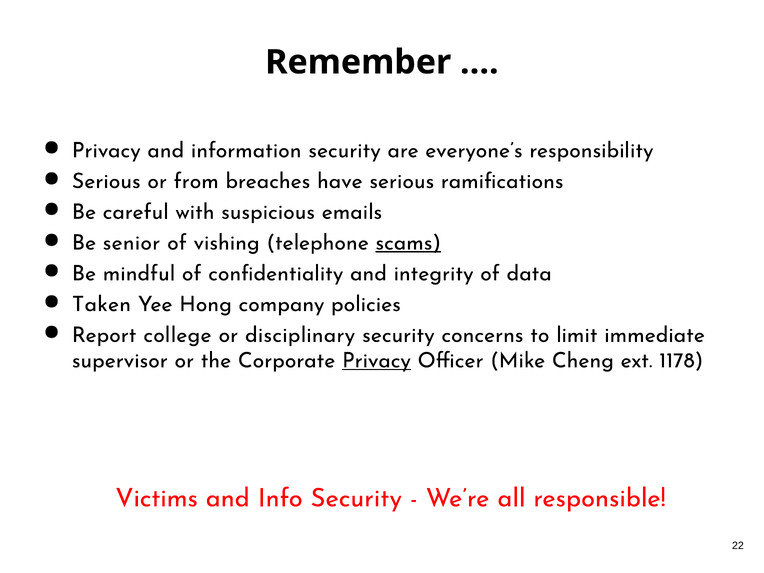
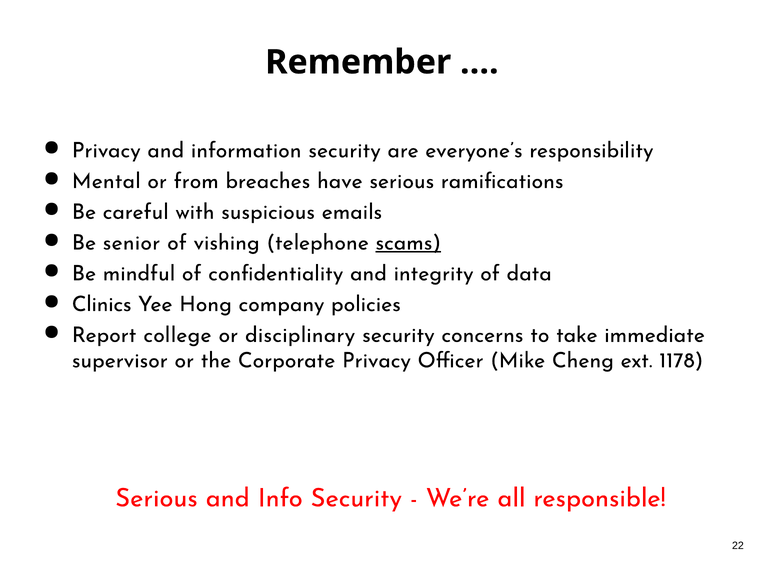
Serious: Serious -> Mental (106, 181)
Taken: Taken -> Clinics (102, 304)
limit: limit -> take (577, 335)
Privacy underline: present -> none (376, 360)
Victims: Victims -> Serious (157, 498)
